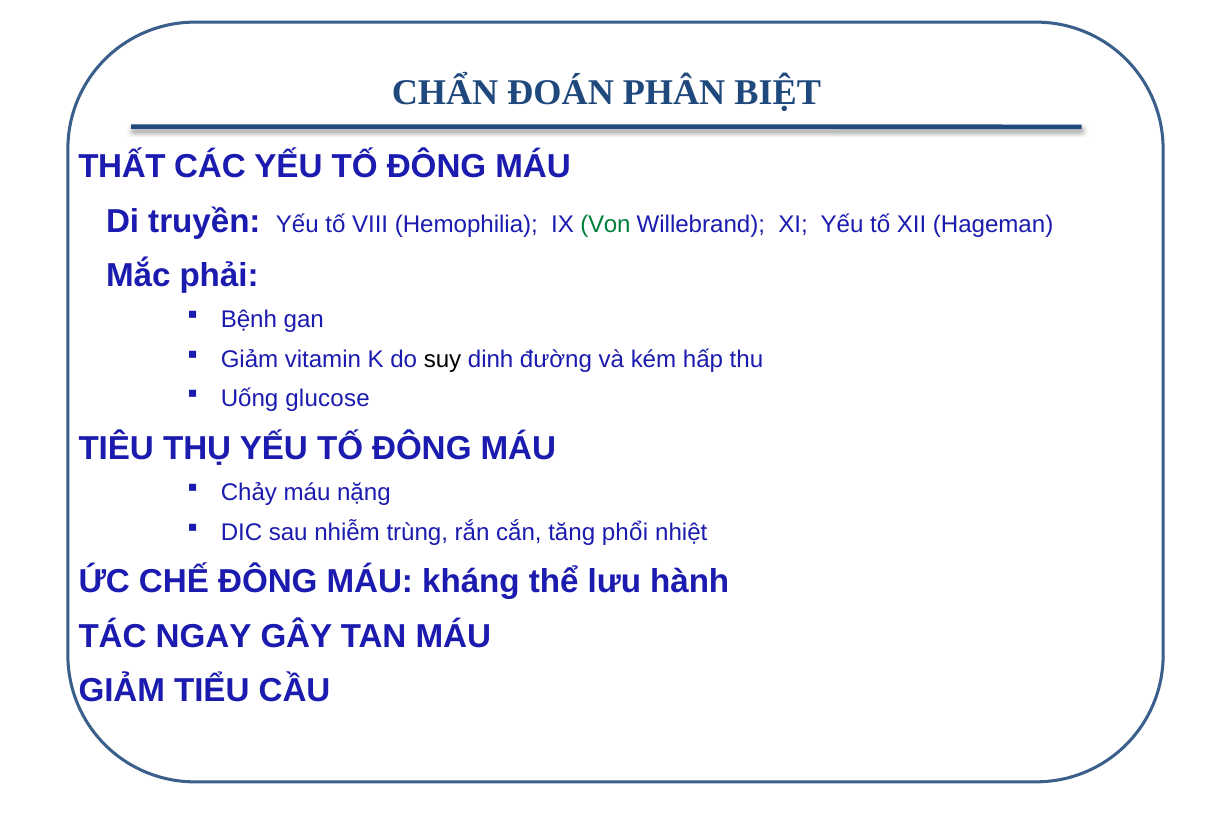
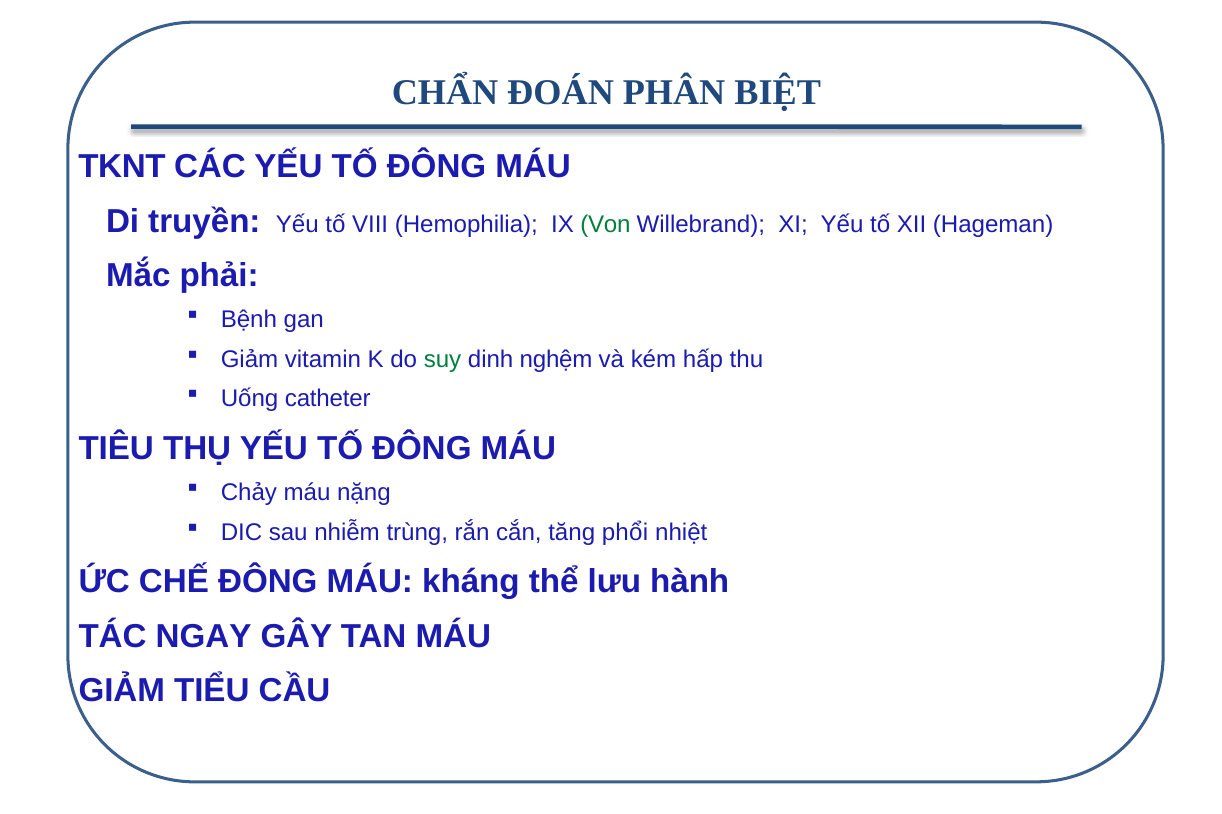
THẤT: THẤT -> TKNT (122, 167)
suy colour: black -> green (443, 360)
đường: đường -> nghệm (556, 360)
glucose: glucose -> catheter (328, 399)
